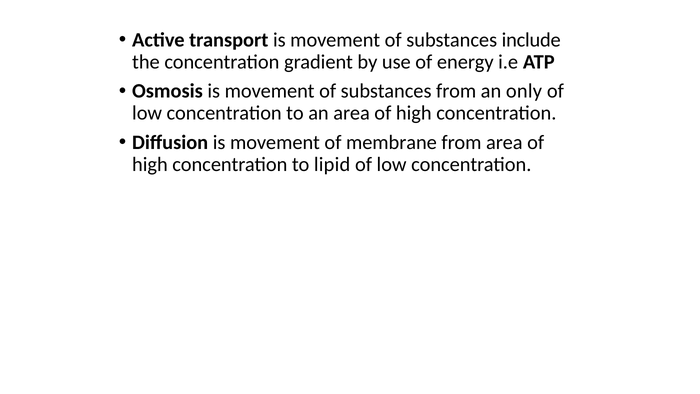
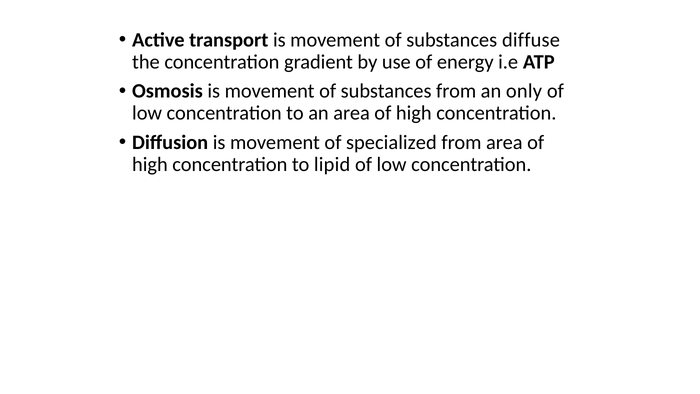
include: include -> diffuse (531, 40)
membrane: membrane -> specialized (391, 142)
